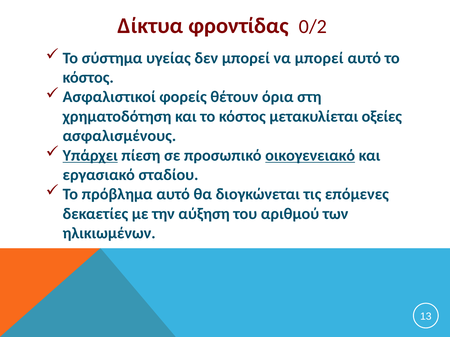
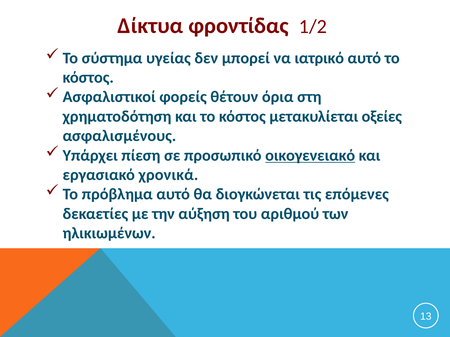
0/2: 0/2 -> 1/2 (313, 27)
να μπορεί: μπορεί -> ιατρικό (319, 58)
Υπάρχει underline: present -> none (90, 156)
σταδίου: σταδίου -> χρονικά (168, 175)
